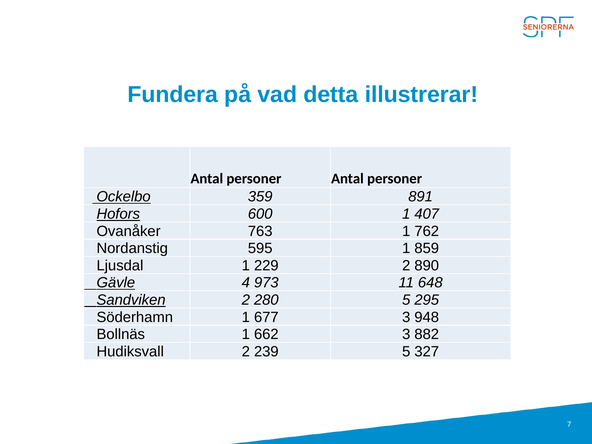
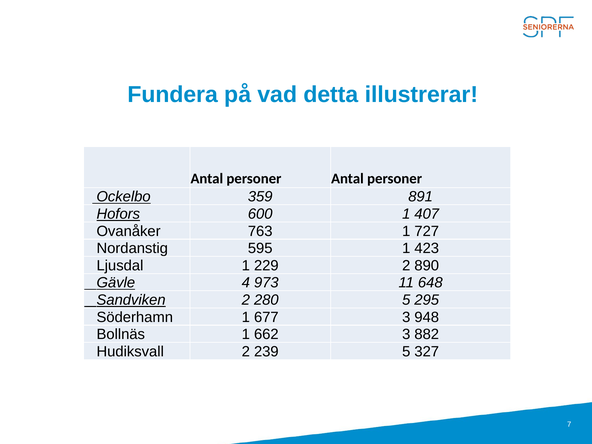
762: 762 -> 727 (427, 231)
859: 859 -> 423 (427, 248)
